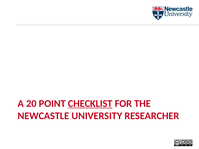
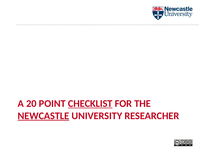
NEWCASTLE underline: none -> present (43, 116)
